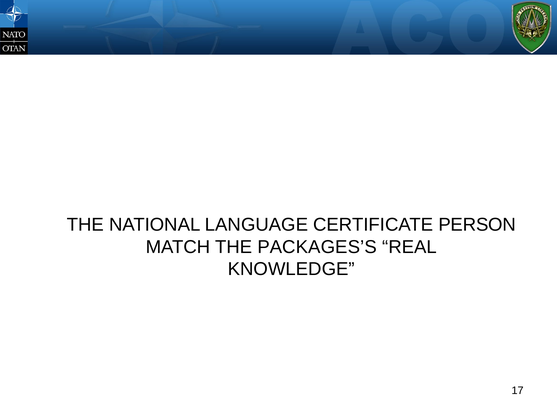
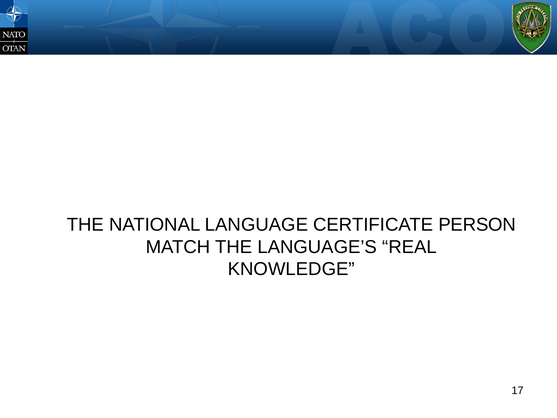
PACKAGES’S: PACKAGES’S -> LANGUAGE’S (317, 247)
